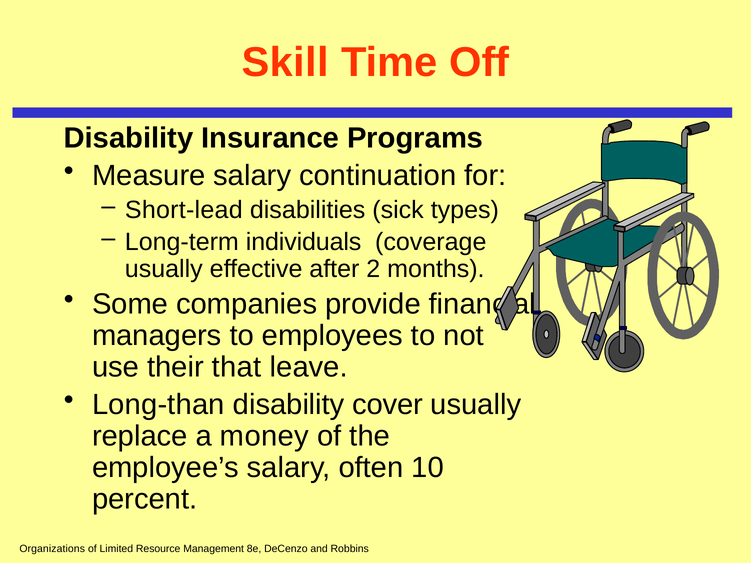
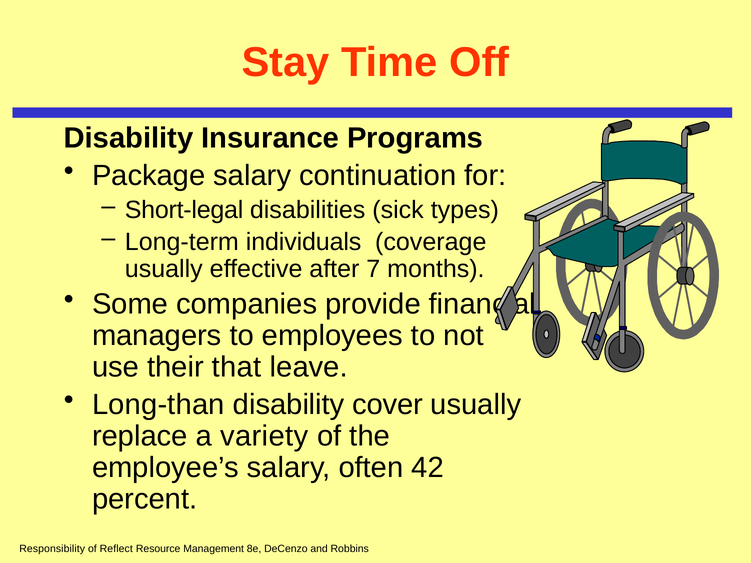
Skill: Skill -> Stay (286, 62)
Measure: Measure -> Package (149, 176)
Short-lead: Short-lead -> Short-legal (184, 210)
2: 2 -> 7 (373, 269)
money: money -> variety (264, 436)
10: 10 -> 42 (428, 468)
Organizations: Organizations -> Responsibility (52, 549)
Limited: Limited -> Reflect (116, 549)
